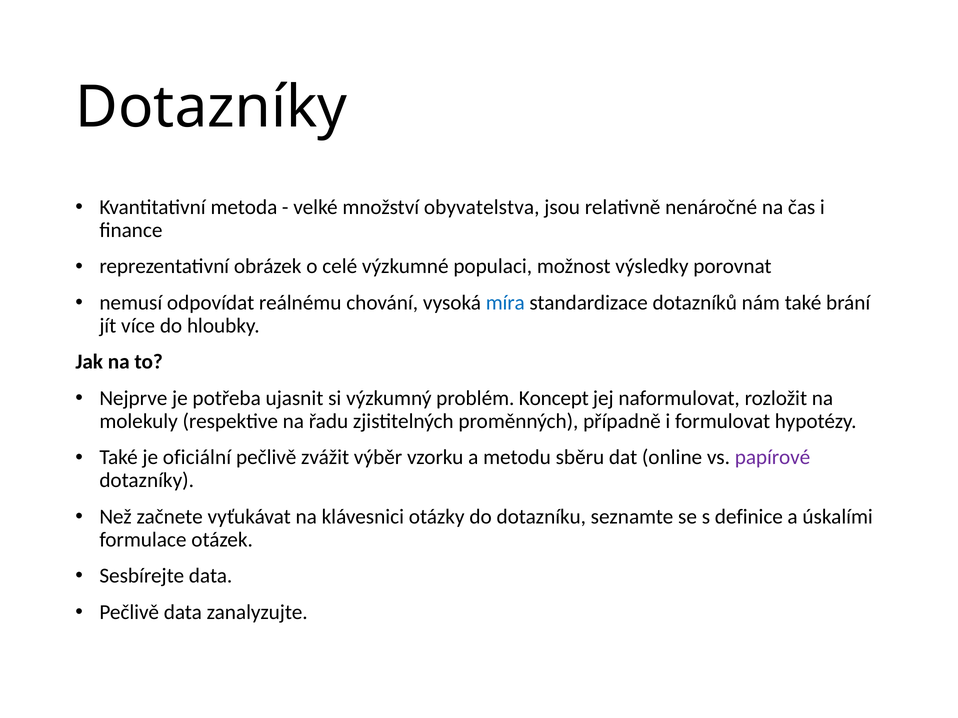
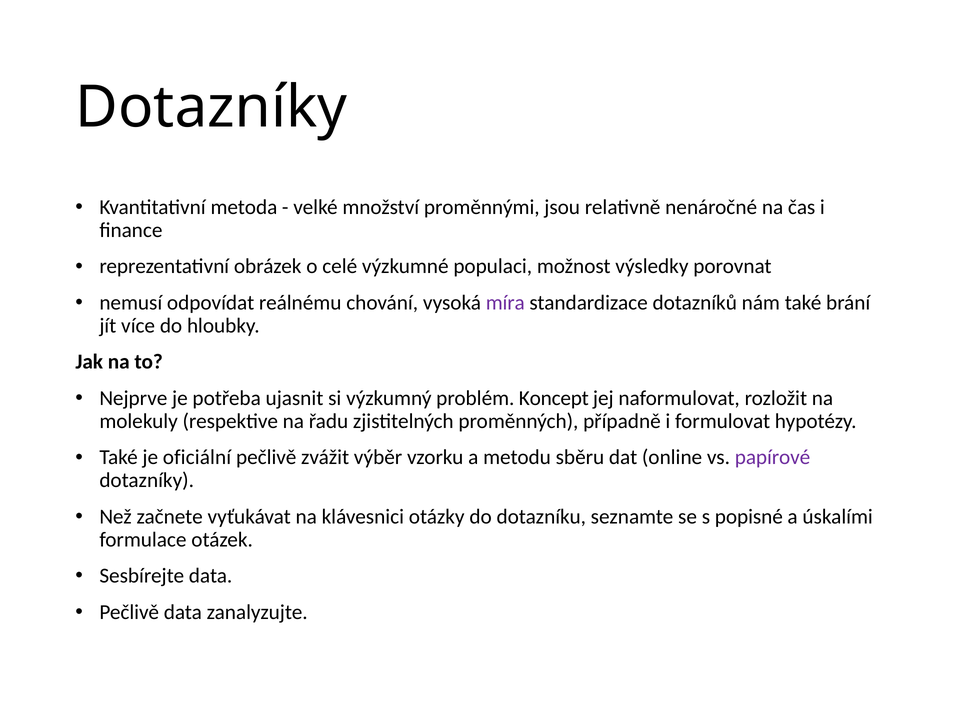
obyvatelstva: obyvatelstva -> proměnnými (482, 207)
míra colour: blue -> purple (505, 303)
definice: definice -> popisné (749, 517)
